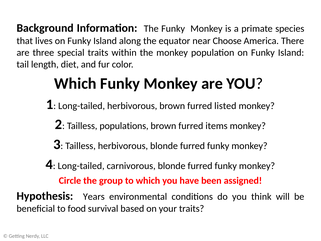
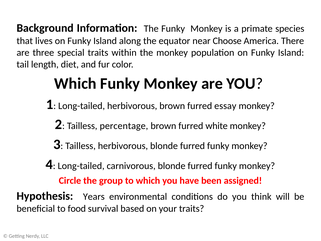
listed: listed -> essay (225, 106)
populations: populations -> percentage (124, 126)
items: items -> white (217, 126)
